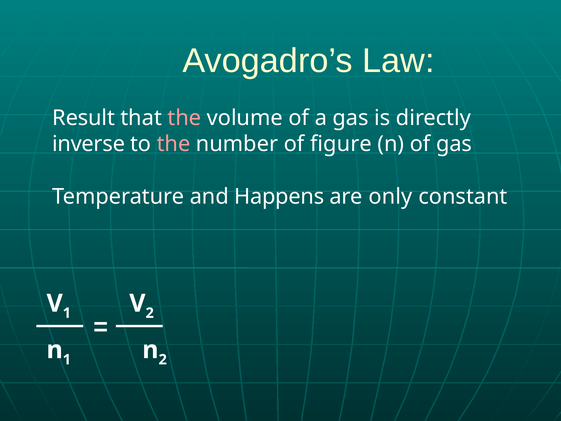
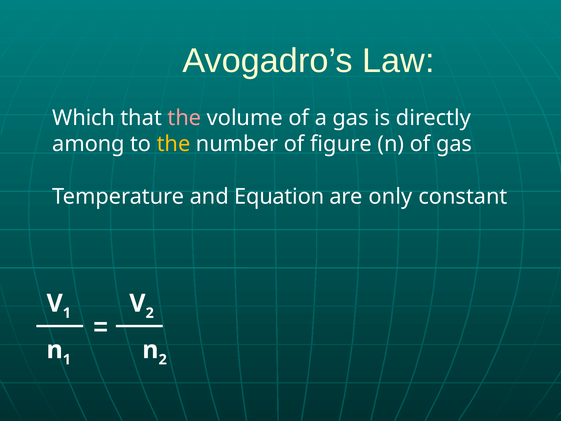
Result: Result -> Which (84, 118)
inverse: inverse -> among (88, 144)
the colour: pink -> yellow (174, 144)
Happens: Happens -> Equation (279, 196)
